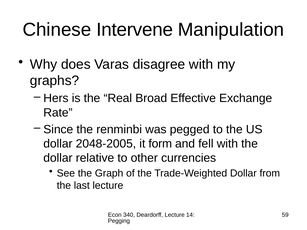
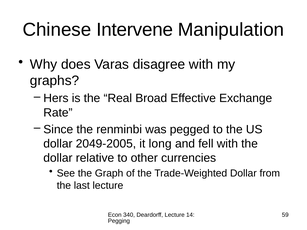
2048-2005: 2048-2005 -> 2049-2005 (106, 144)
form: form -> long (160, 144)
